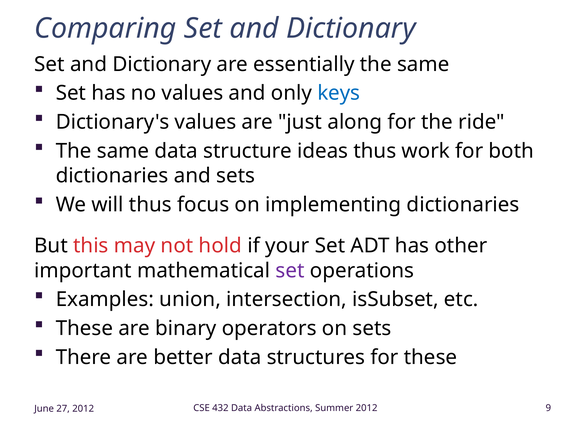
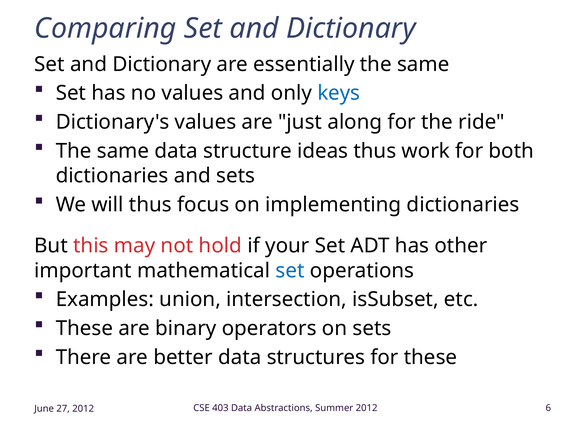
set colour: purple -> blue (290, 271)
432: 432 -> 403 (220, 408)
9: 9 -> 6 (548, 408)
